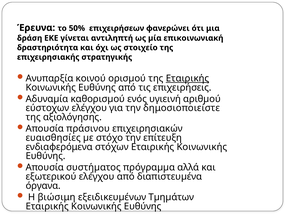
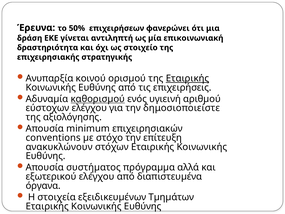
καθορισµού underline: none -> present (98, 99)
πράσινου: πράσινου -> minimum (88, 128)
ευαισθησίες: ευαισθησίες -> conventions (53, 138)
ενδιαφερόμενα: ενδιαφερόμενα -> ανακυκλώνουν (59, 147)
βιώσιμη: βιώσιμη -> στοιχεία (57, 197)
